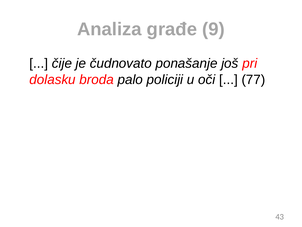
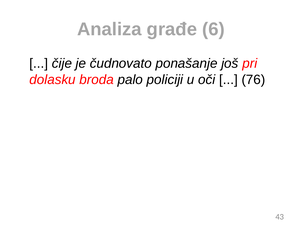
9: 9 -> 6 (213, 29)
77: 77 -> 76 (253, 79)
